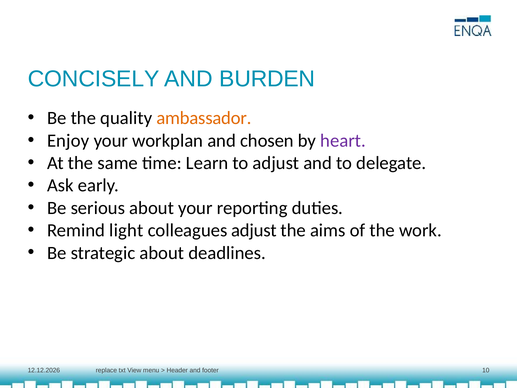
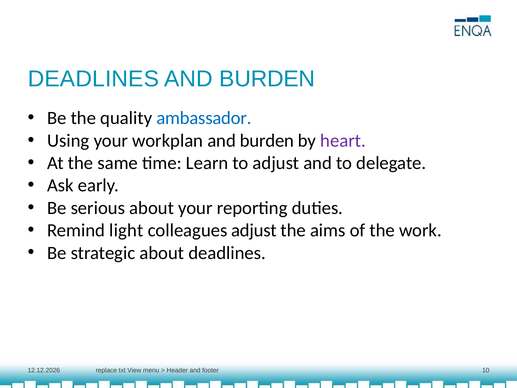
CONCISELY: CONCISELY -> DEADLINES (93, 79)
ambassador colour: orange -> blue (204, 118)
Enjoy: Enjoy -> Using (68, 140)
workplan and chosen: chosen -> burden (267, 140)
